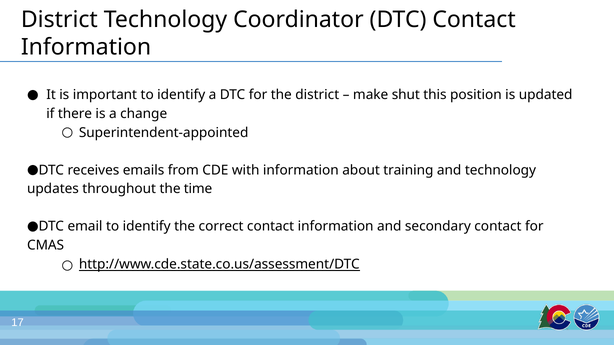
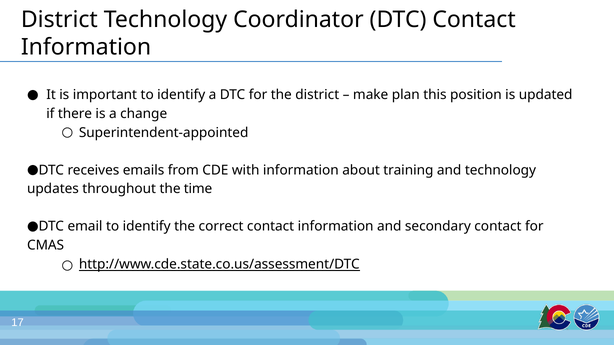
shut: shut -> plan (406, 95)
